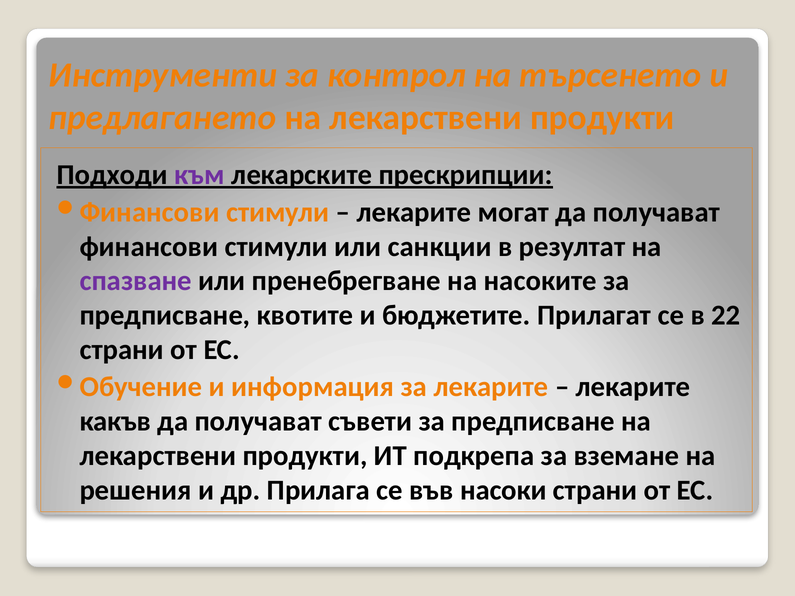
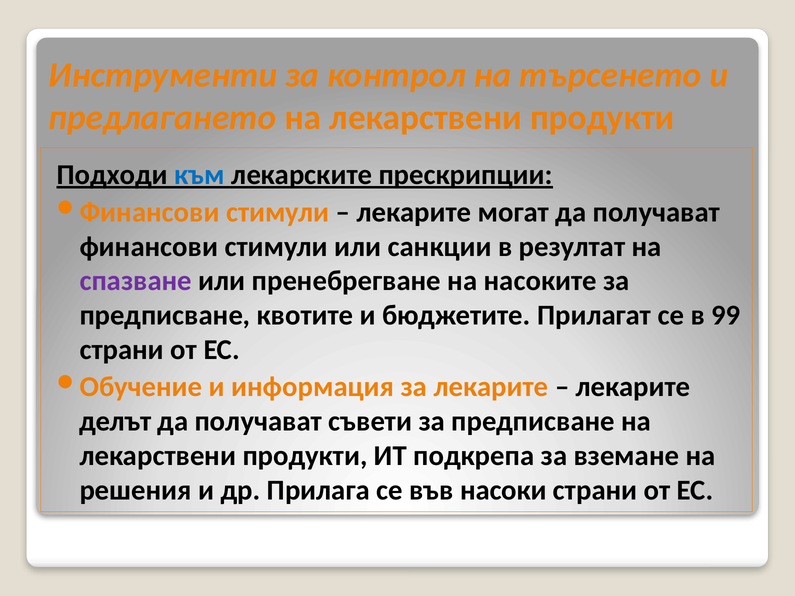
към colour: purple -> blue (200, 175)
22: 22 -> 99 (726, 316)
какъв: какъв -> делът (115, 422)
